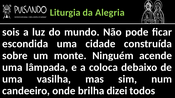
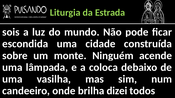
Alegria: Alegria -> Estrada (110, 13)
